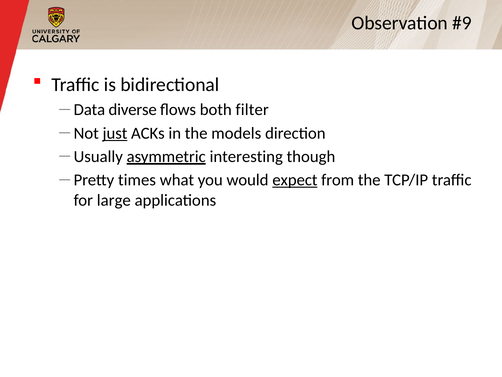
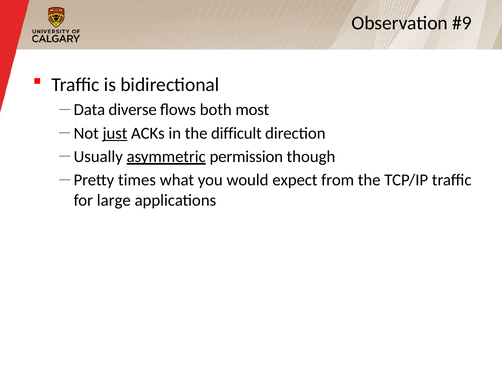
filter: filter -> most (252, 110)
models: models -> difficult (236, 133)
interesting: interesting -> permission (246, 156)
expect underline: present -> none (295, 180)
